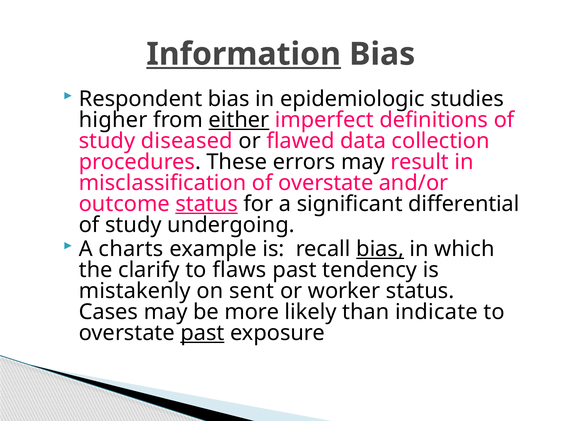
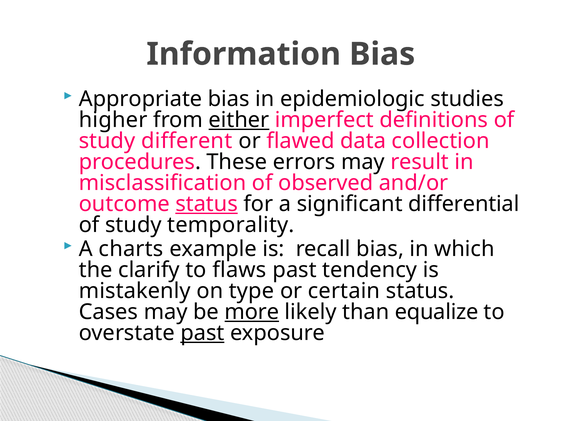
Information underline: present -> none (244, 54)
Respondent: Respondent -> Appropriate (141, 99)
diseased: diseased -> different (187, 141)
of overstate: overstate -> observed (326, 183)
undergoing: undergoing -> temporality (231, 225)
bias underline: present -> none (380, 249)
sent: sent -> type (252, 291)
worker: worker -> certain (344, 291)
more underline: none -> present (252, 312)
indicate: indicate -> equalize (437, 312)
